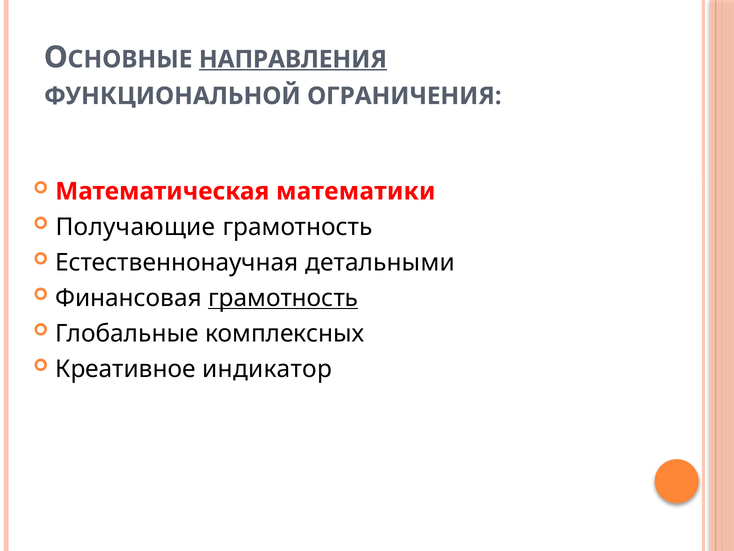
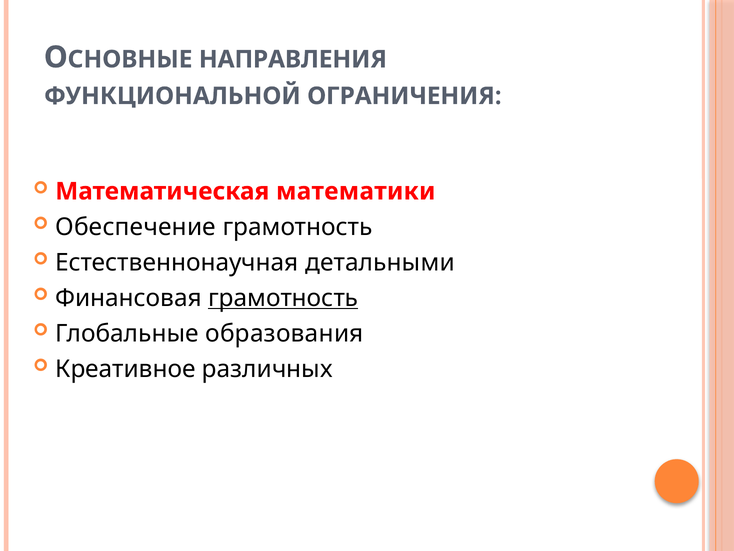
НАПРАВЛЕНИЯ underline: present -> none (293, 59)
Получающие: Получающие -> Обеспечение (136, 227)
комплексных: комплексных -> образования (284, 333)
индикатор: индикатор -> различных (267, 369)
